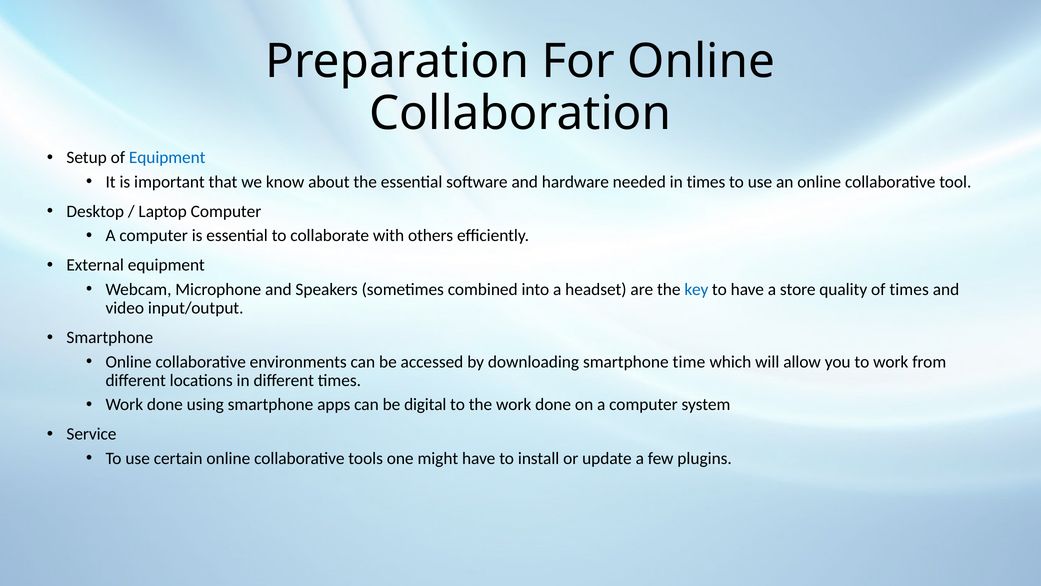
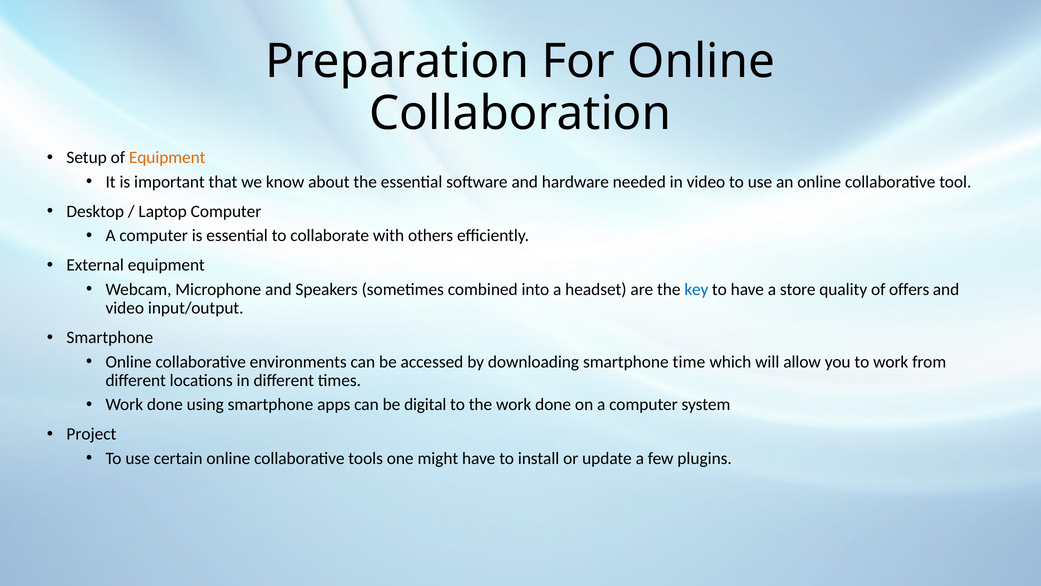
Equipment colour: blue -> orange (167, 158)
in times: times -> video (706, 182)
of times: times -> offers (909, 289)
Service: Service -> Project (91, 434)
